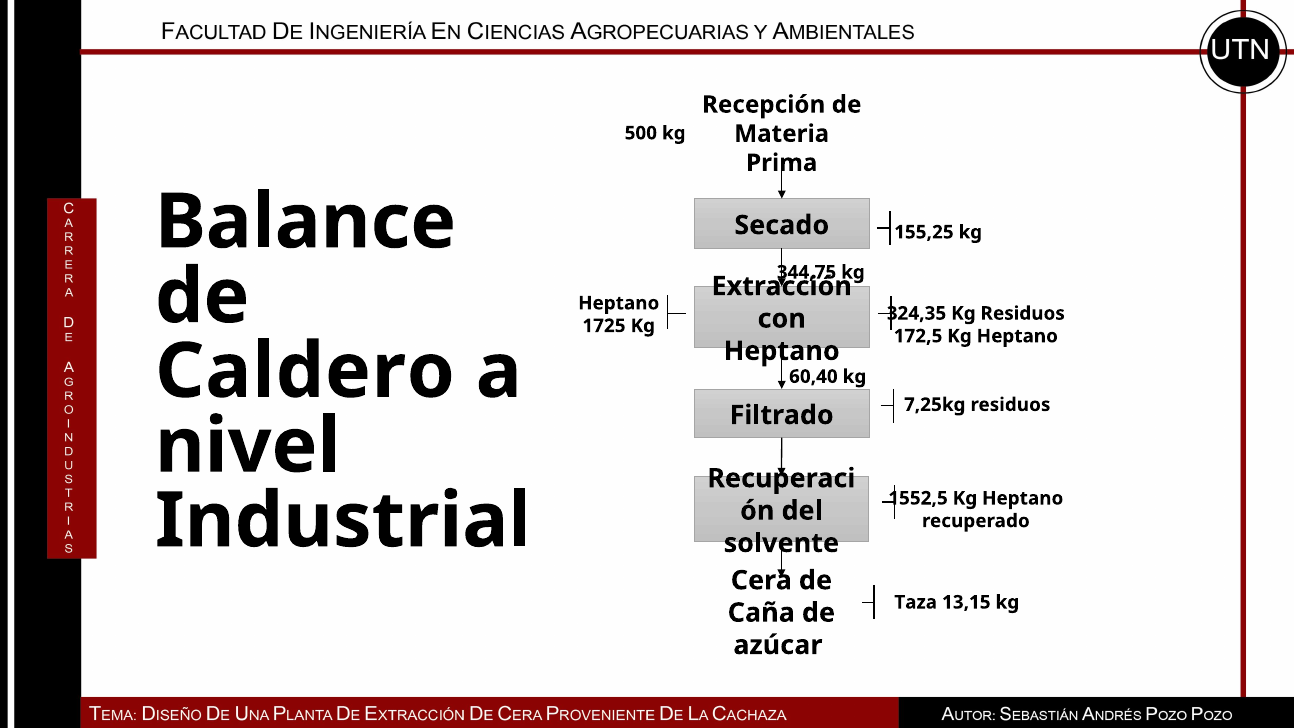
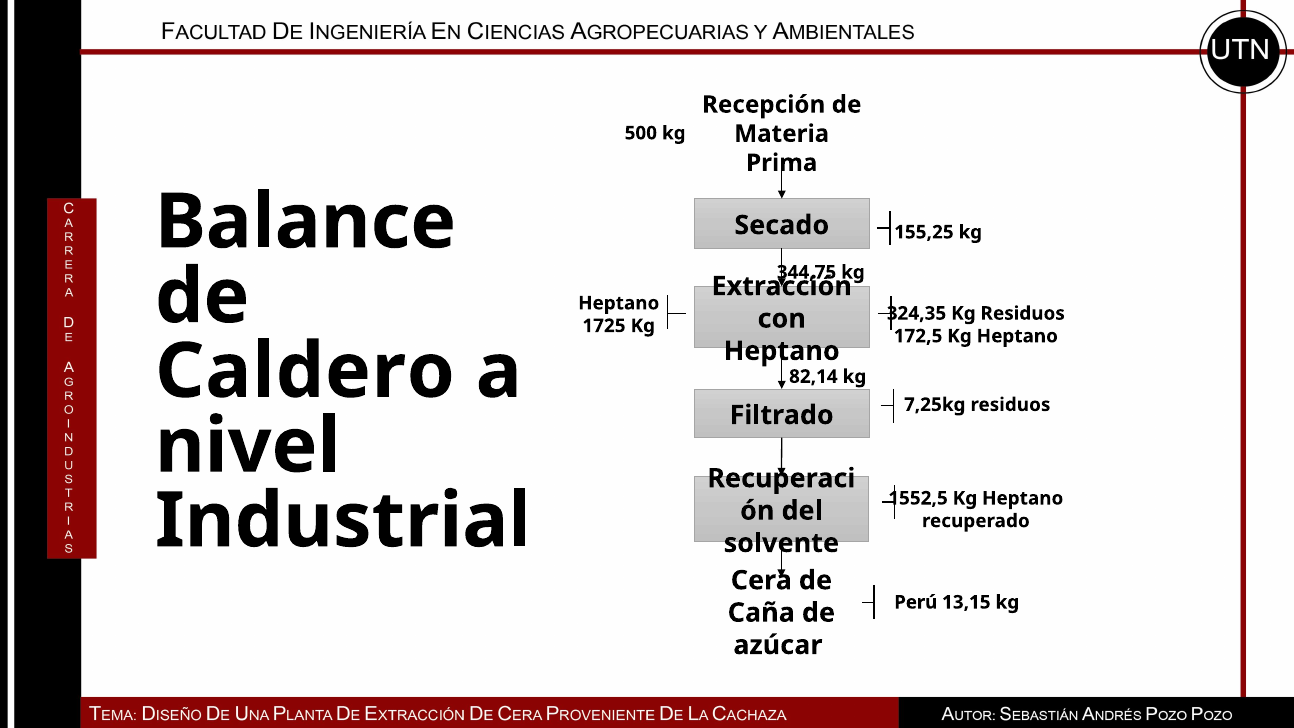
60,40: 60,40 -> 82,14 (813, 377)
Taza: Taza -> Perú (916, 602)
